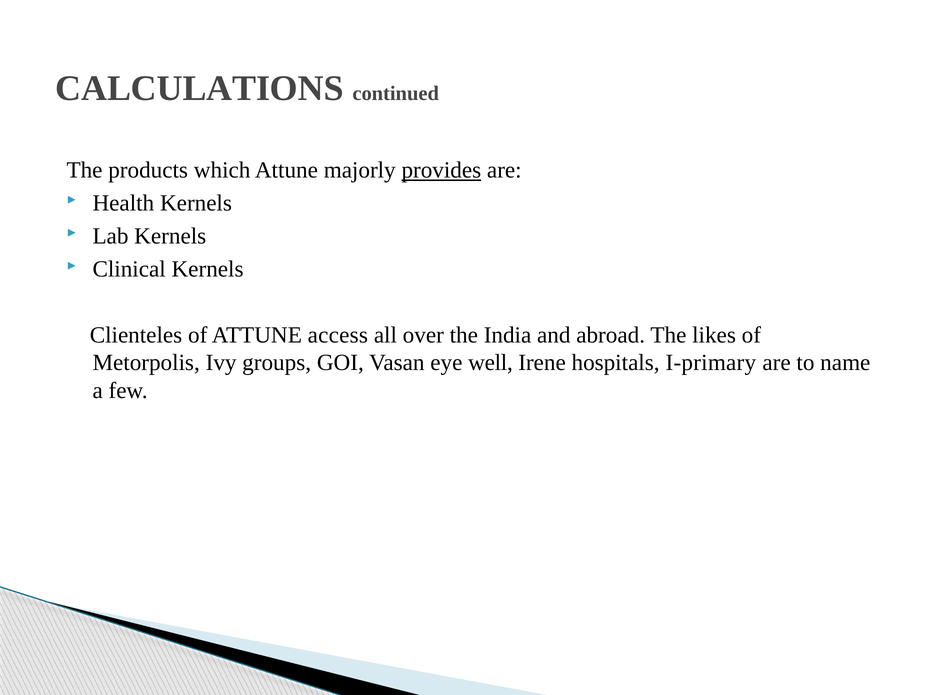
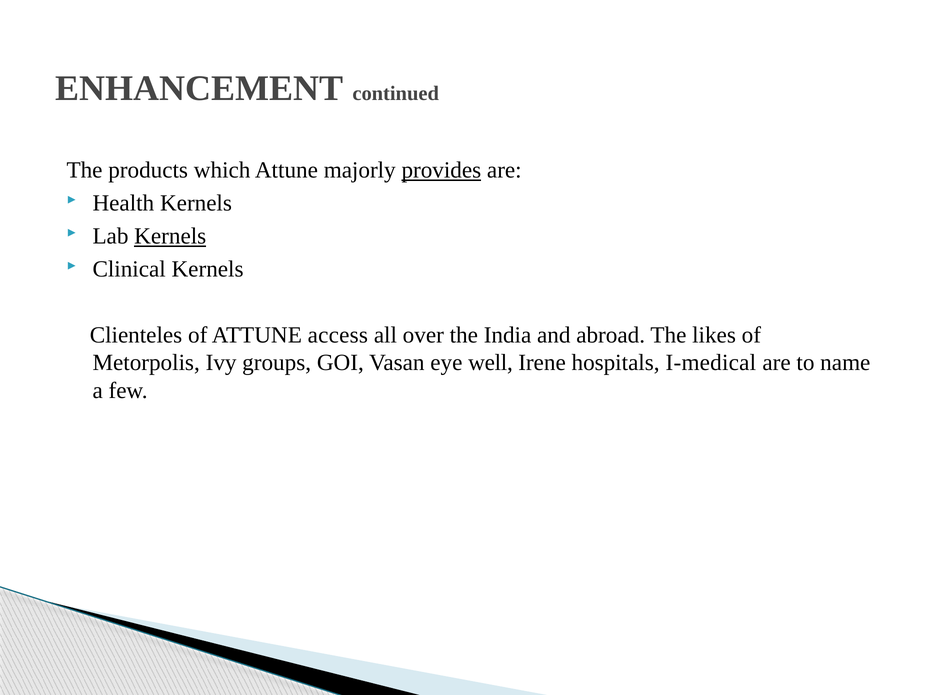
CALCULATIONS: CALCULATIONS -> ENHANCEMENT (199, 88)
Kernels underline: none -> present (170, 236)
I-primary: I-primary -> I-medical (711, 363)
